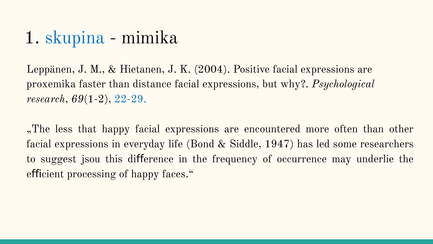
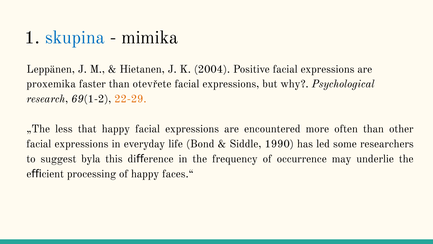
distance: distance -> otevřete (152, 84)
22-29 colour: blue -> orange (130, 99)
1947: 1947 -> 1990 (279, 144)
jsou: jsou -> byla (91, 159)
